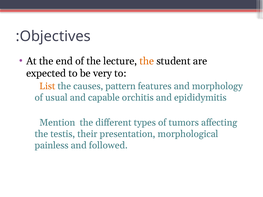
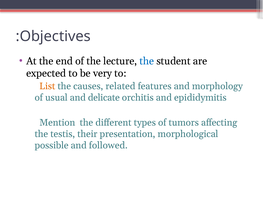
the colour: orange -> blue (147, 61)
pattern: pattern -> related (120, 86)
capable: capable -> delicate (104, 98)
painless: painless -> possible (52, 146)
